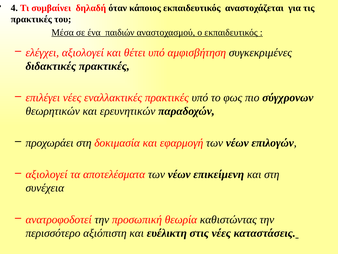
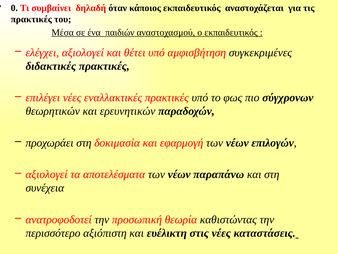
4: 4 -> 0 (14, 8)
επικείμενη: επικείμενη -> παραπάνω (219, 174)
